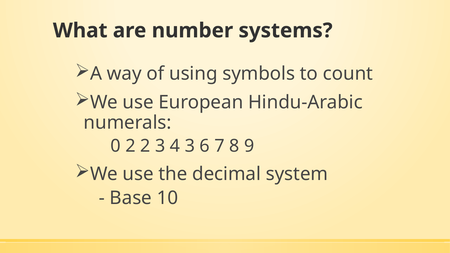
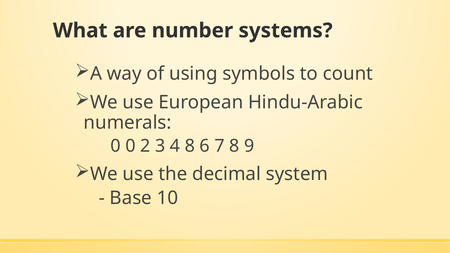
0 2: 2 -> 0 (130, 146)
4 3: 3 -> 8 (190, 146)
